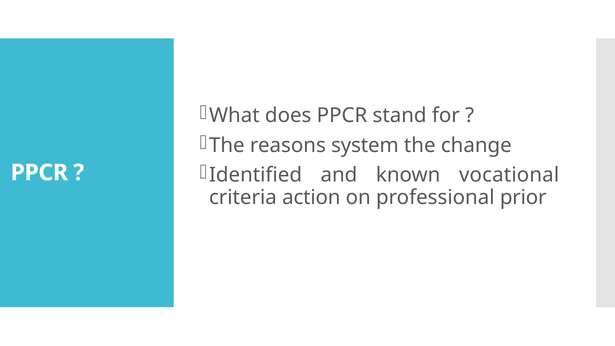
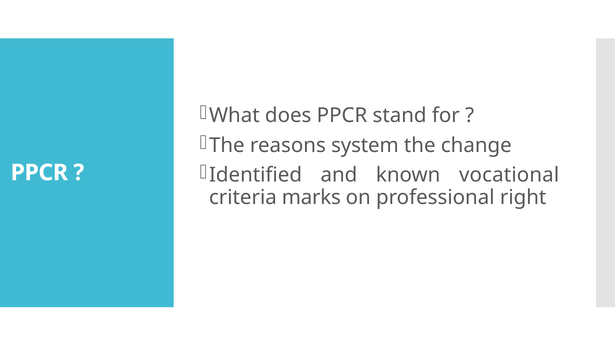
action: action -> marks (311, 197)
prior: prior -> right (523, 197)
